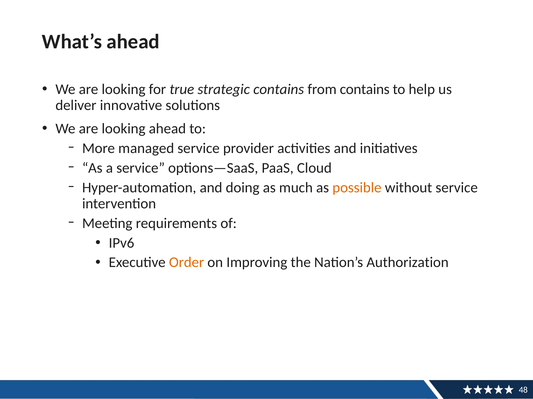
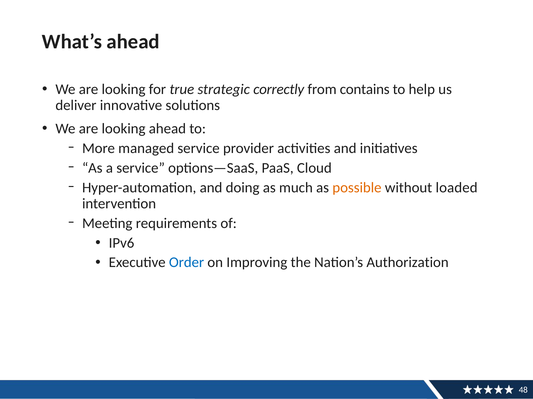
strategic contains: contains -> correctly (279, 89)
without service: service -> loaded (457, 188)
Order colour: orange -> blue (187, 263)
